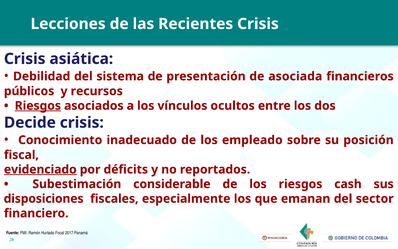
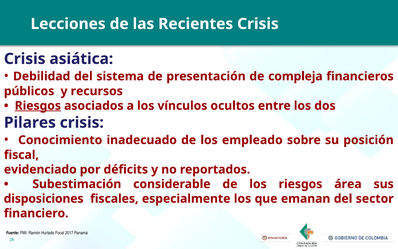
asociada: asociada -> compleja (295, 76)
Decide: Decide -> Pilares (30, 122)
evidenciado underline: present -> none (40, 169)
cash: cash -> área (348, 184)
